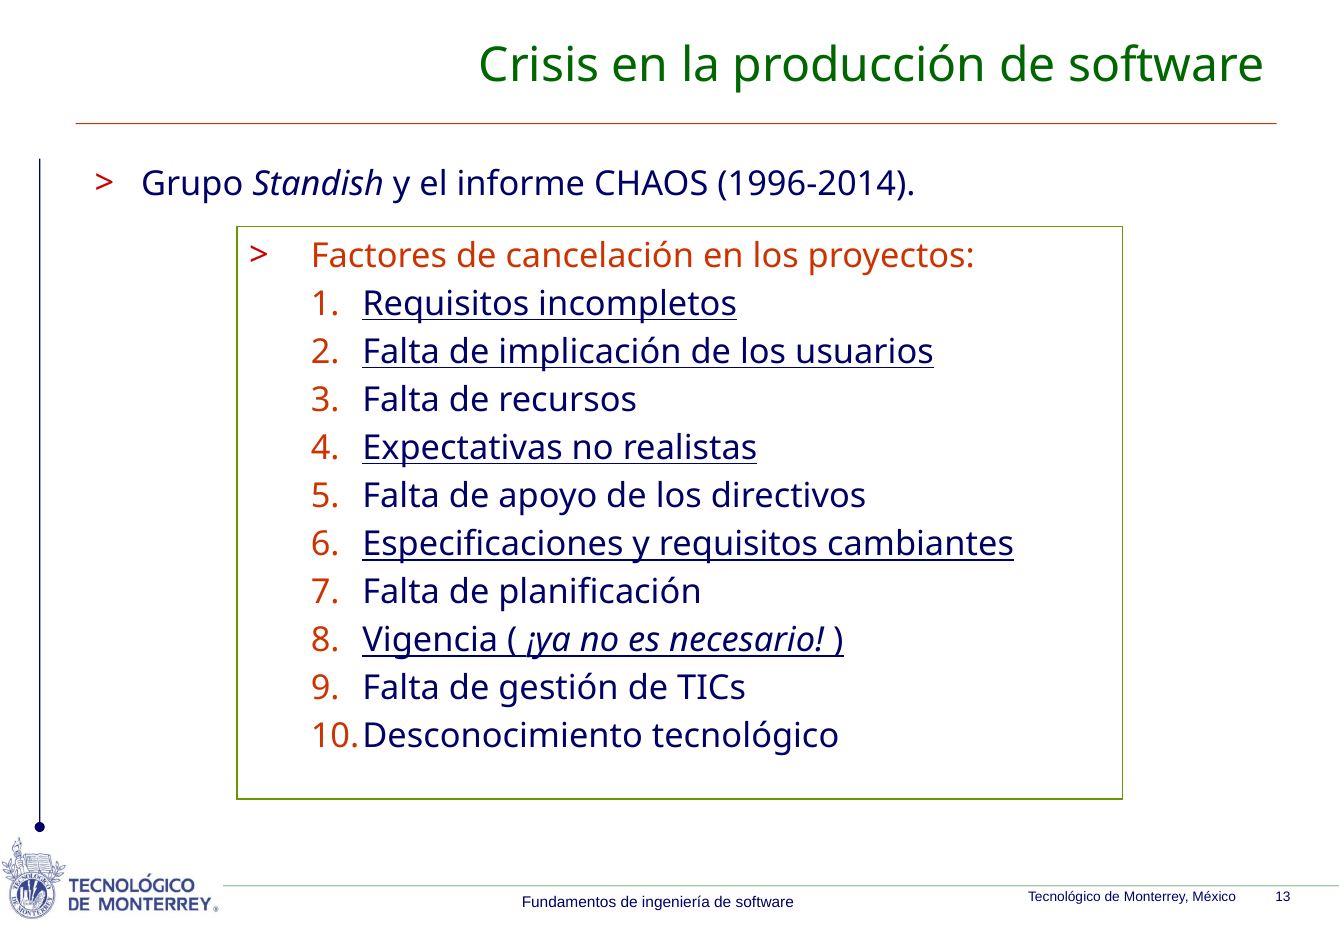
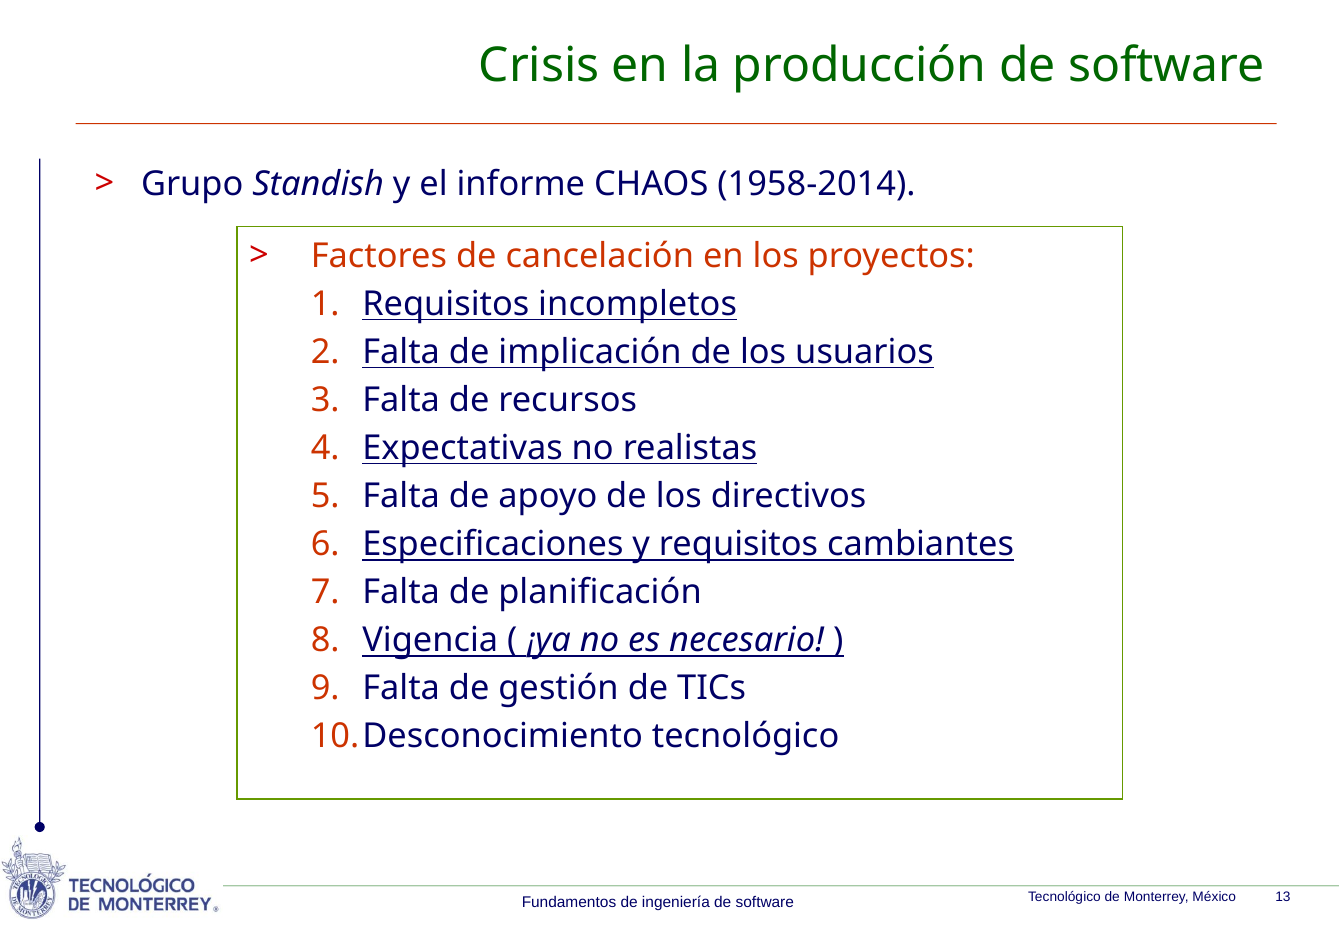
1996-2014: 1996-2014 -> 1958-2014 (816, 184)
